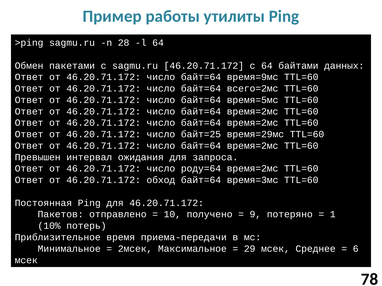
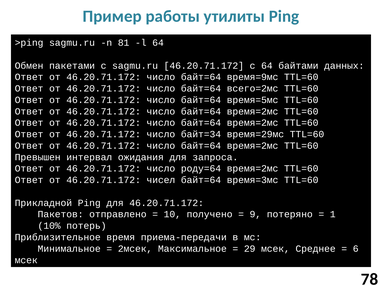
28: 28 -> 81 (124, 43)
байт=25: байт=25 -> байт=34 (201, 135)
обход: обход -> чисел (161, 180)
Постоянная: Постоянная -> Прикладной (43, 203)
